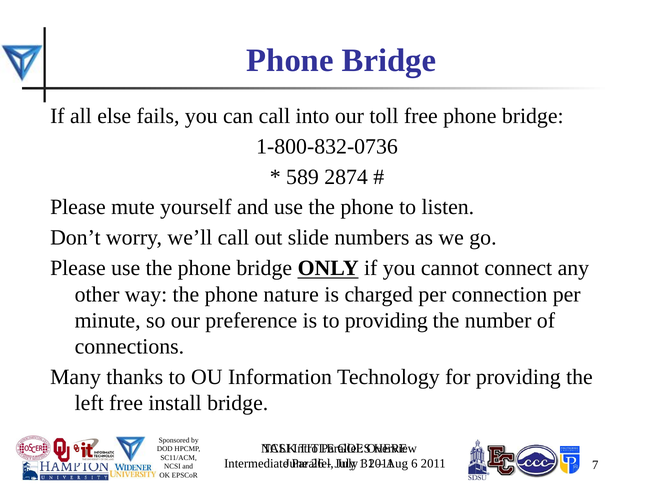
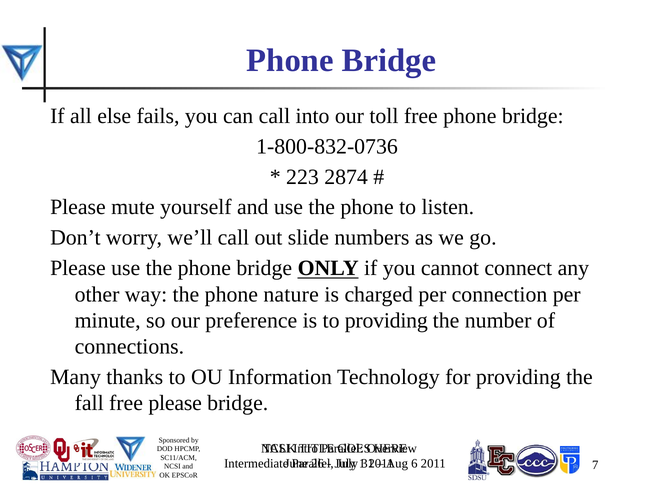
589: 589 -> 223 (302, 177)
left: left -> fall (89, 404)
free install: install -> please (175, 404)
